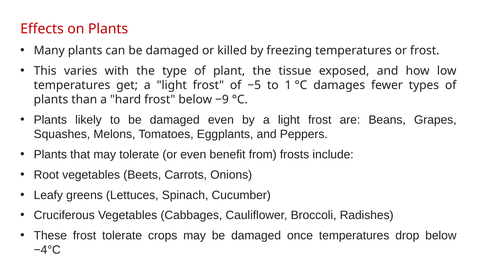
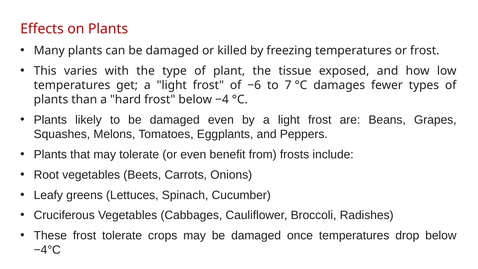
−5: −5 -> −6 (254, 85)
1: 1 -> 7 (288, 85)
−9: −9 -> −4 (222, 99)
